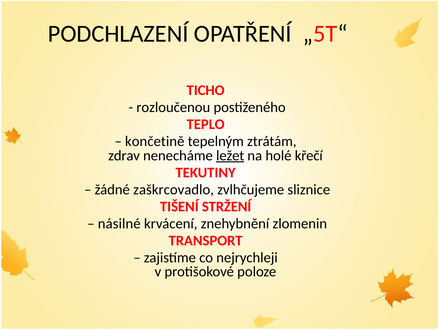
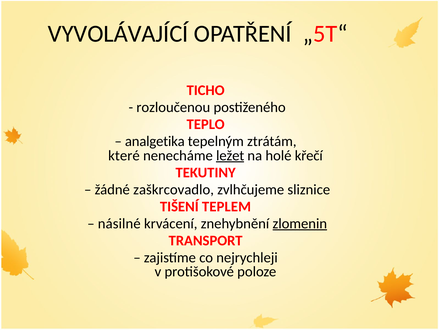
PODCHLAZENÍ: PODCHLAZENÍ -> VYVOLÁVAJÍCÍ (118, 34)
končetině: končetině -> analgetika (155, 141)
zdrav: zdrav -> které (124, 155)
STRŽENÍ: STRŽENÍ -> TEPLEM (226, 206)
zlomenin underline: none -> present (300, 223)
